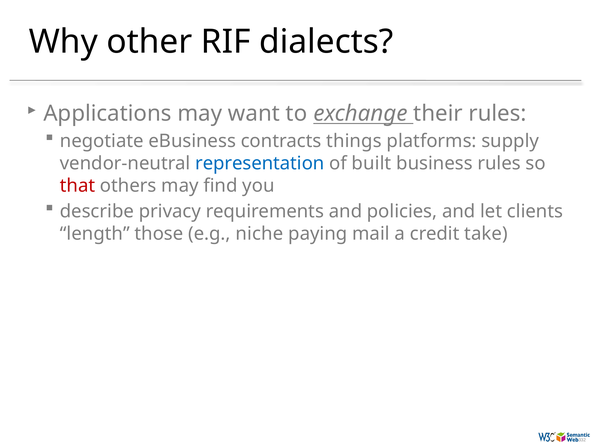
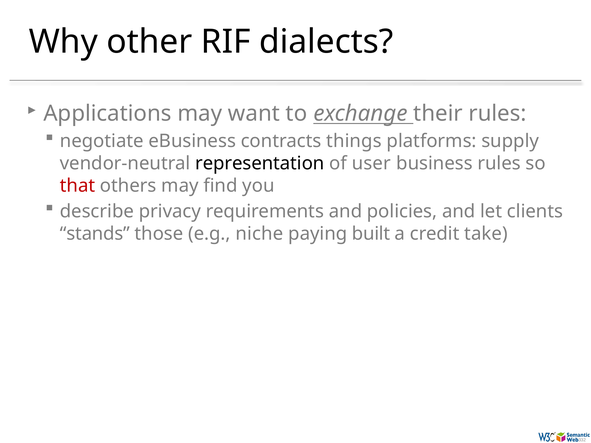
representation colour: blue -> black (260, 163)
built: built -> user (371, 163)
length: length -> stands (95, 234)
mail: mail -> built (371, 234)
